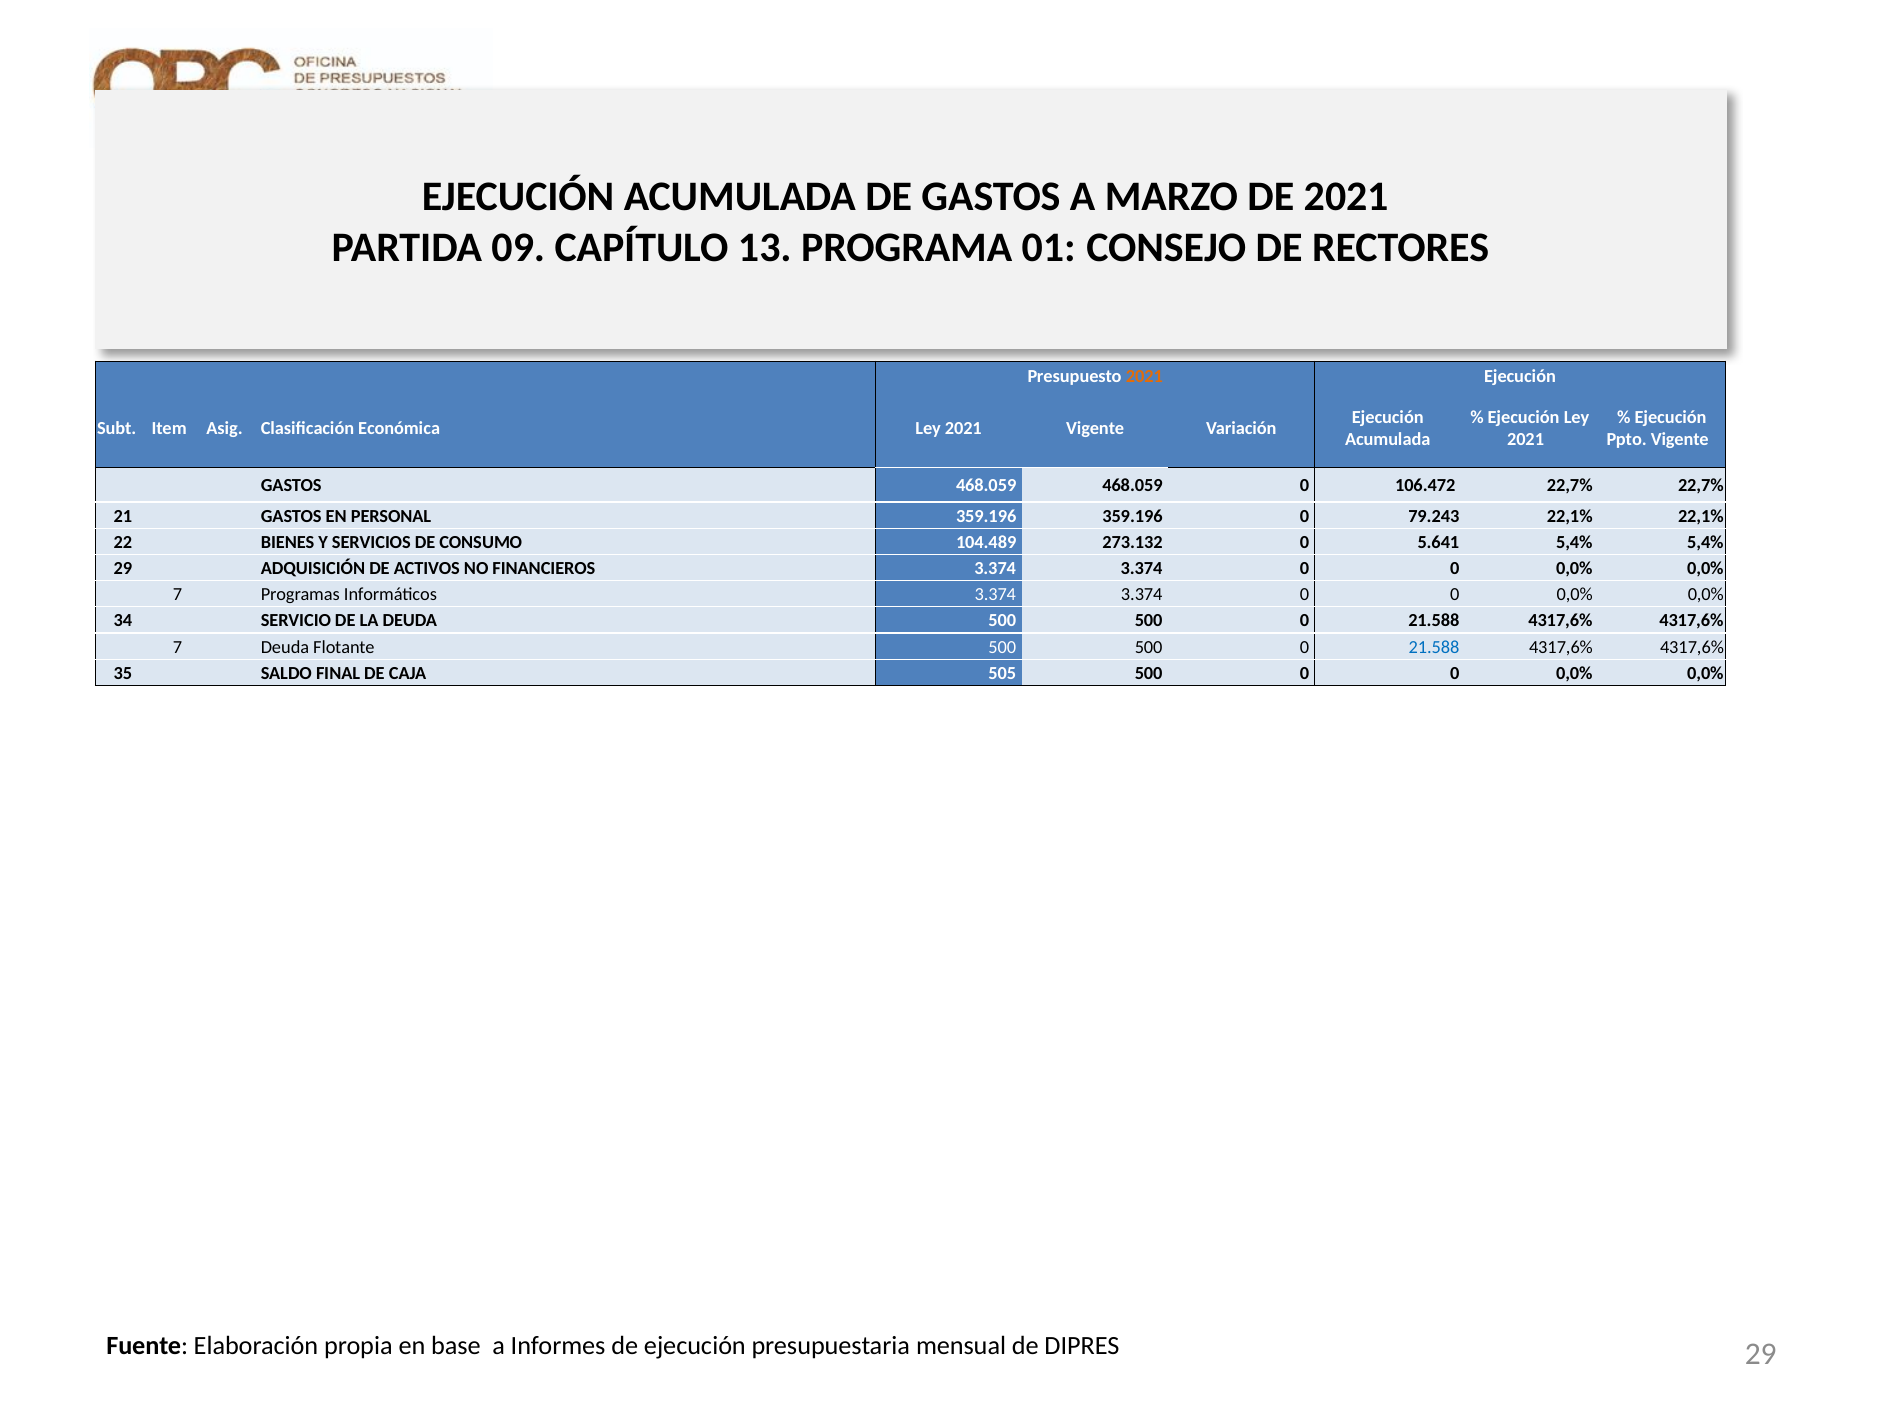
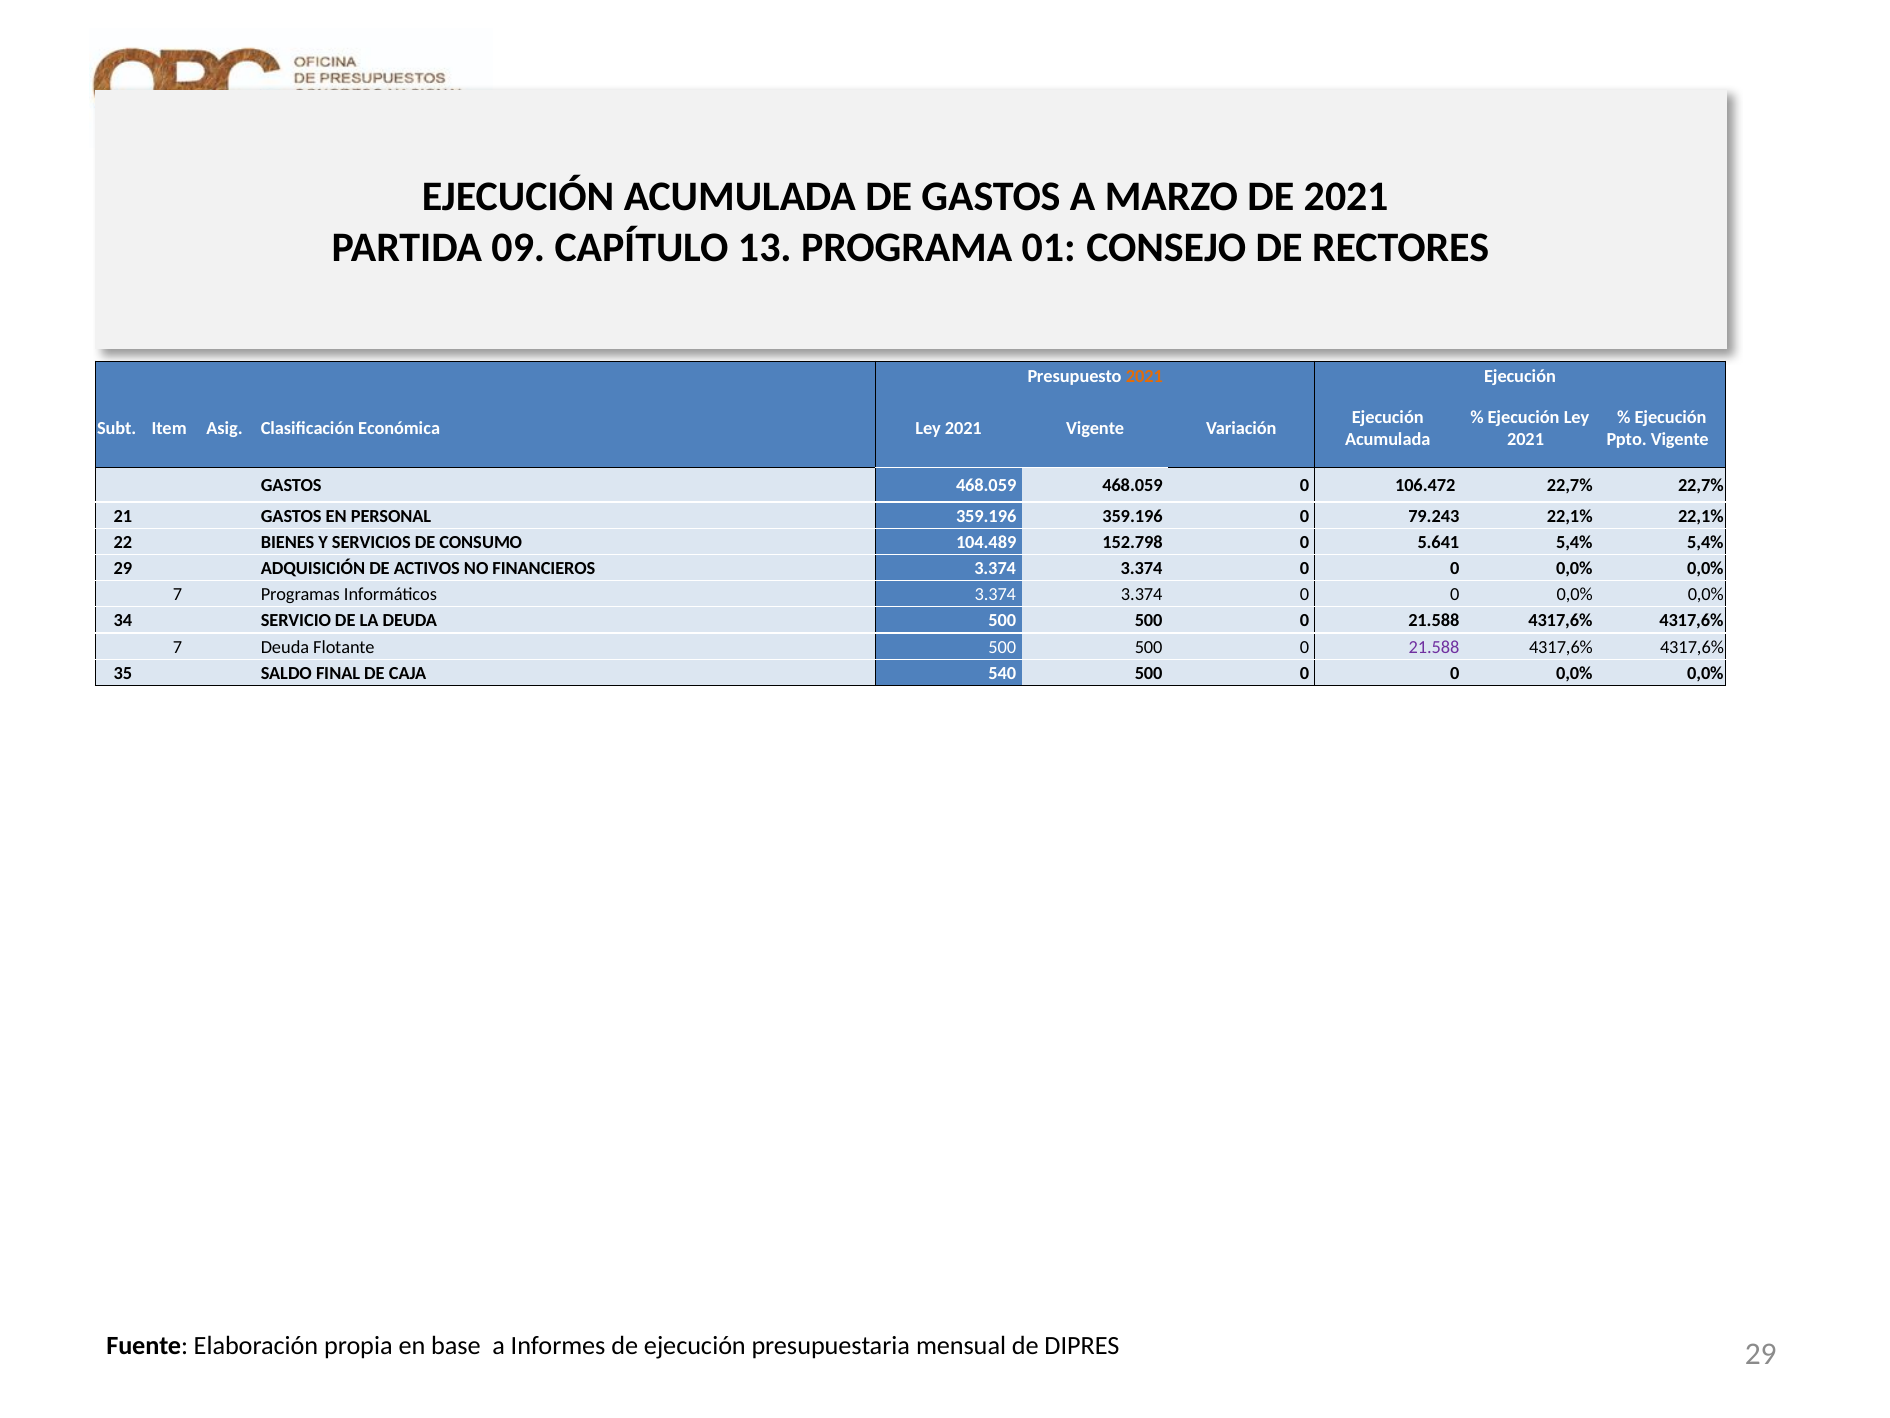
273.132: 273.132 -> 152.798 (1133, 542)
21.588 colour: blue -> purple (1434, 647)
505: 505 -> 540 (1002, 673)
